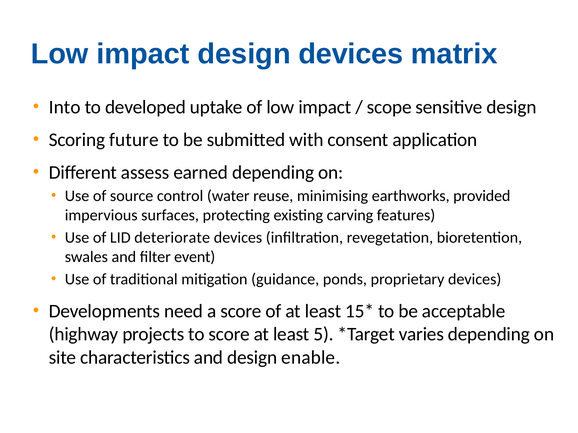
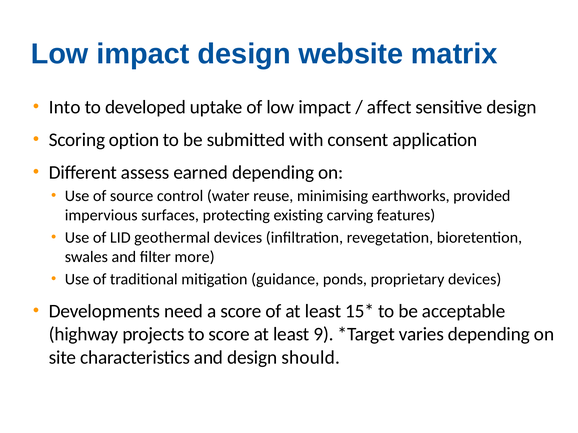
design devices: devices -> website (351, 54)
scope: scope -> affect (389, 107)
future: future -> option (134, 140)
deteriorate: deteriorate -> geothermal (172, 238)
event: event -> more (195, 257)
5: 5 -> 9 (324, 335)
enable: enable -> should (311, 358)
